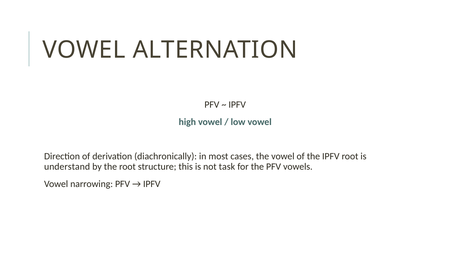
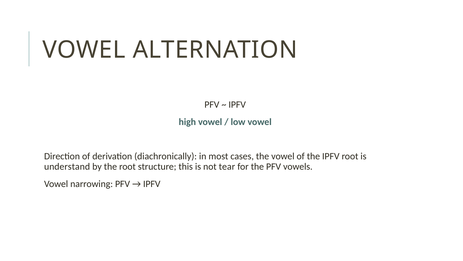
task: task -> tear (227, 166)
